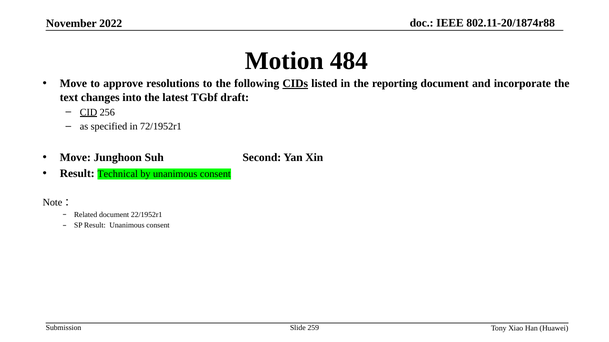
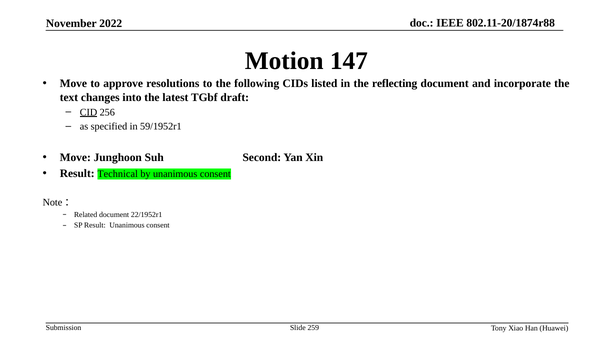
484: 484 -> 147 (349, 61)
CIDs underline: present -> none (295, 84)
reporting: reporting -> reflecting (395, 84)
72/1952r1: 72/1952r1 -> 59/1952r1 (161, 127)
